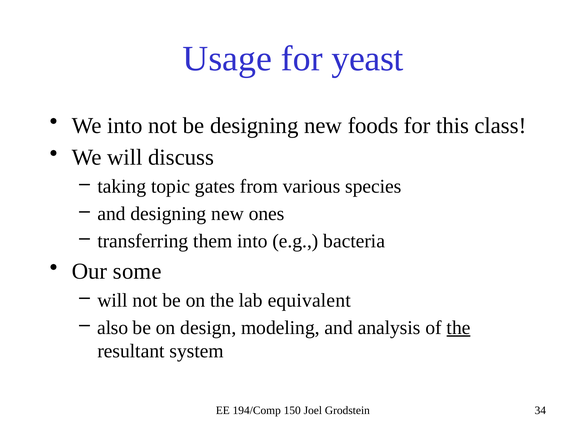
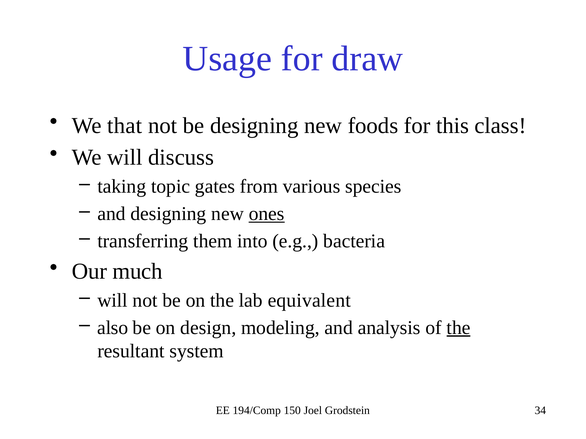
yeast: yeast -> draw (367, 59)
We into: into -> that (125, 126)
ones underline: none -> present (267, 214)
some: some -> much (138, 272)
